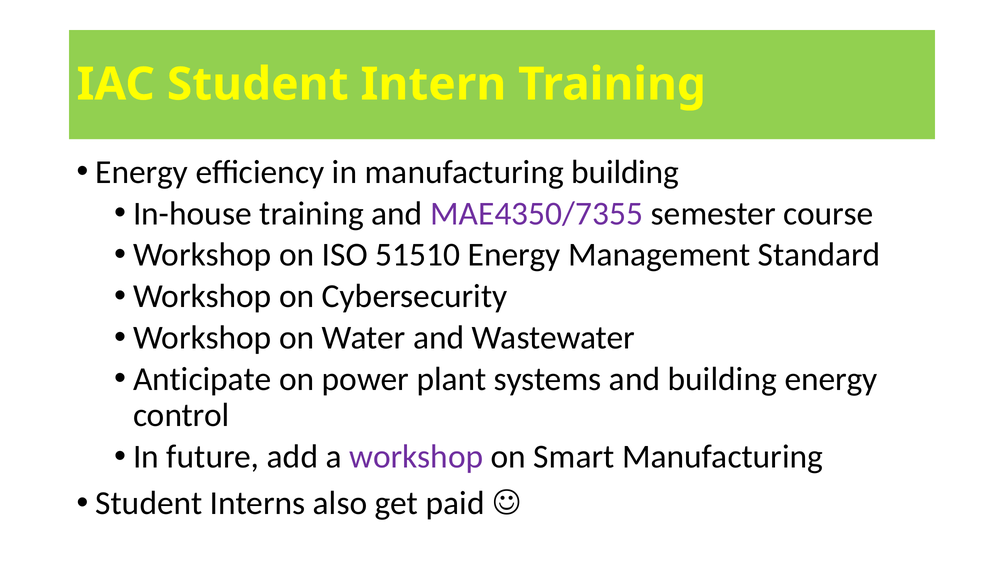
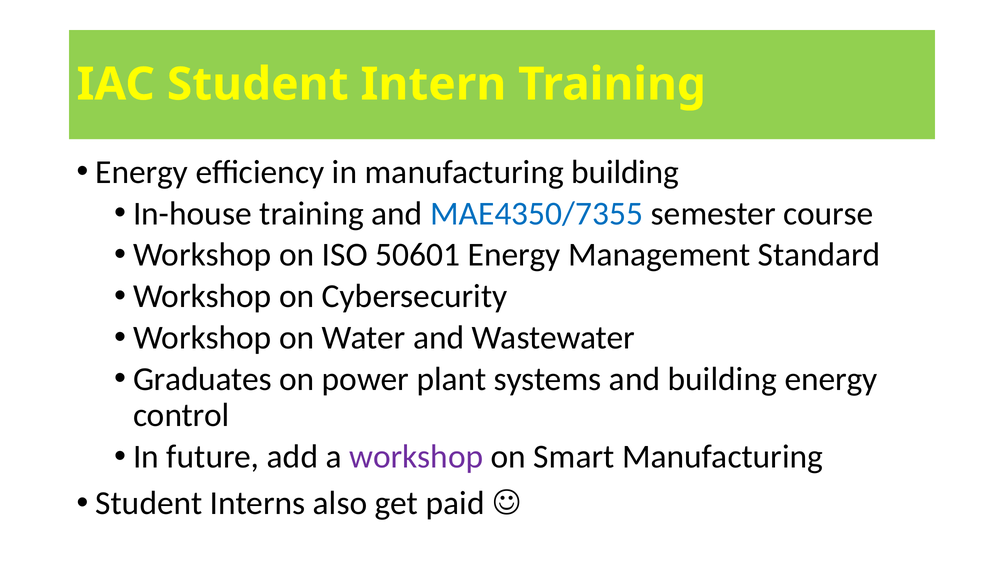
MAE4350/7355 colour: purple -> blue (537, 213)
51510: 51510 -> 50601 (418, 255)
Anticipate: Anticipate -> Graduates (202, 379)
